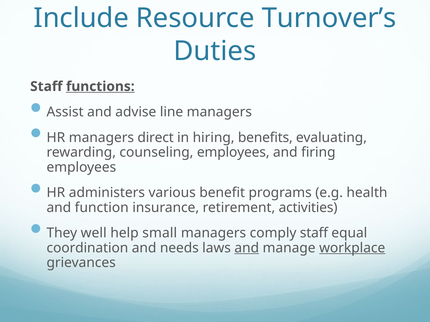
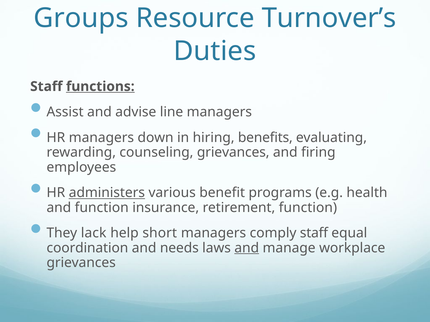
Include: Include -> Groups (81, 18)
direct: direct -> down (156, 138)
counseling employees: employees -> grievances (233, 153)
administers underline: none -> present (107, 193)
retirement activities: activities -> function (308, 208)
well: well -> lack (94, 233)
small: small -> short (160, 233)
workplace underline: present -> none (352, 248)
